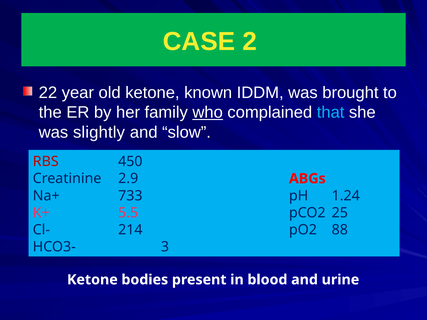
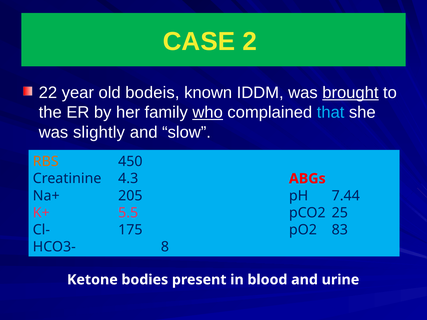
old ketone: ketone -> bodeis (152, 93)
brought underline: none -> present (350, 93)
RBS colour: red -> orange (46, 162)
2.9: 2.9 -> 4.3 (128, 179)
733: 733 -> 205 (130, 196)
1.24: 1.24 -> 7.44 (346, 196)
214: 214 -> 175 (130, 230)
88: 88 -> 83 (340, 230)
3: 3 -> 8 (165, 247)
